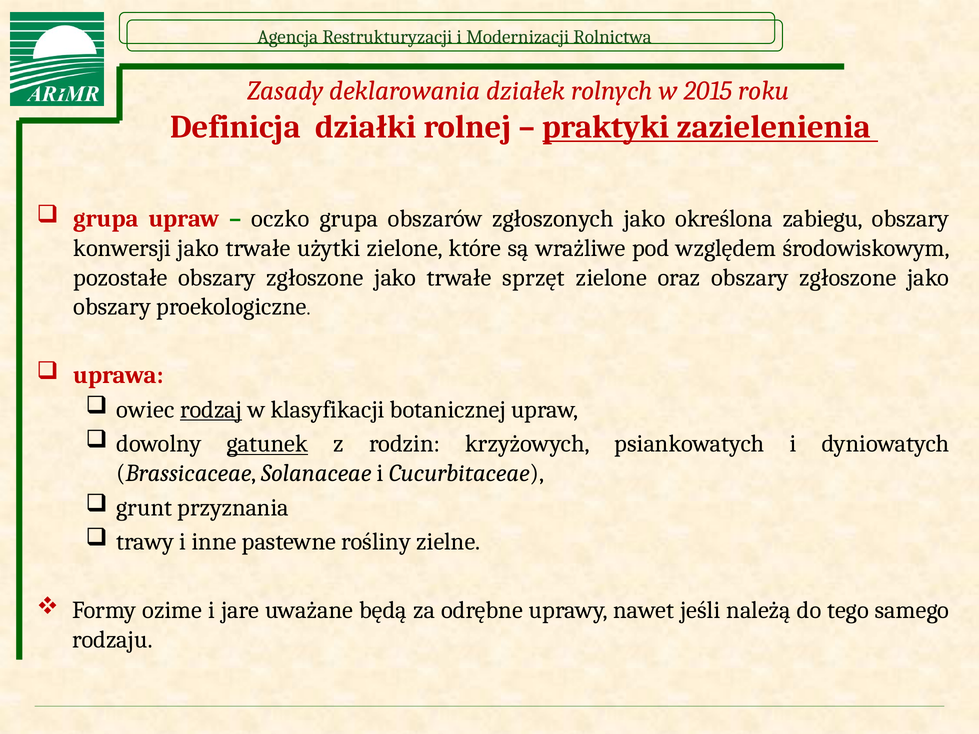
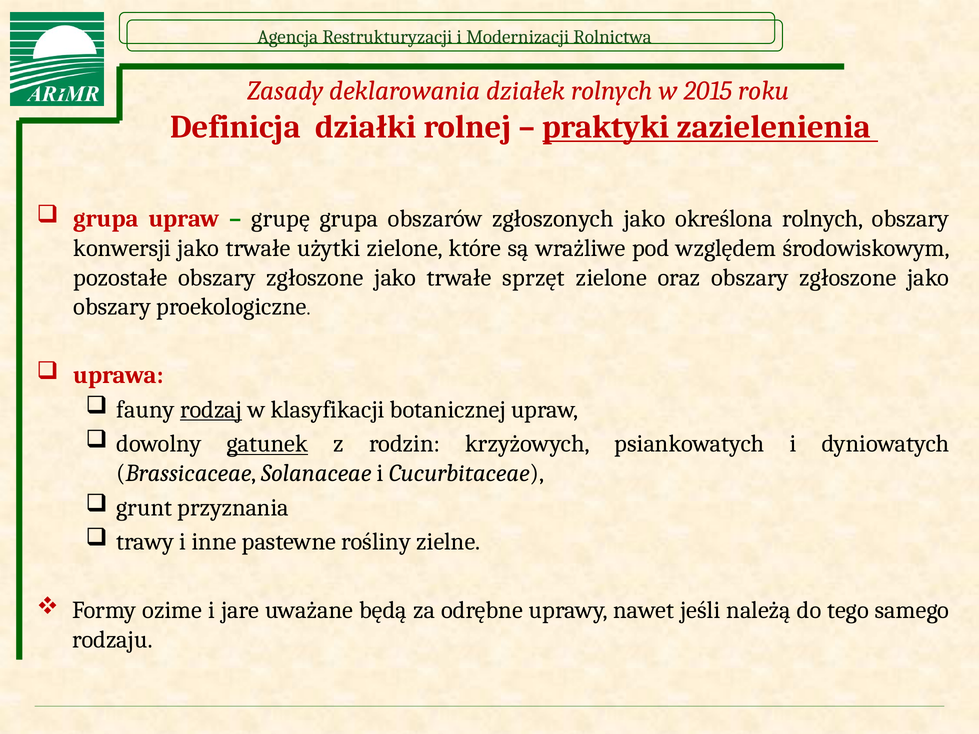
oczko: oczko -> grupę (281, 219)
określona zabiegu: zabiegu -> rolnych (823, 219)
owiec: owiec -> fauny (146, 410)
